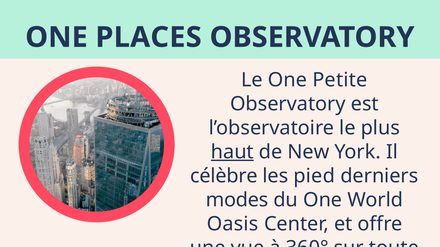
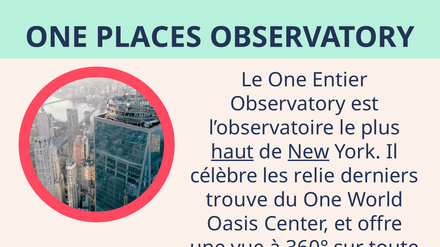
Petite: Petite -> Entier (340, 80)
New underline: none -> present (308, 152)
pied: pied -> relie (314, 176)
modes: modes -> trouve (237, 200)
